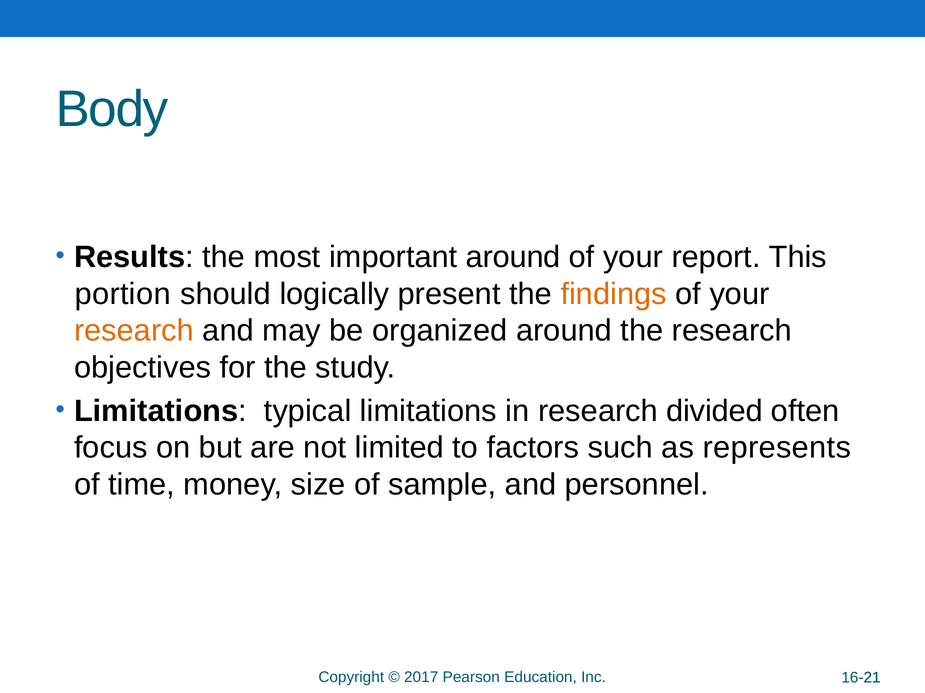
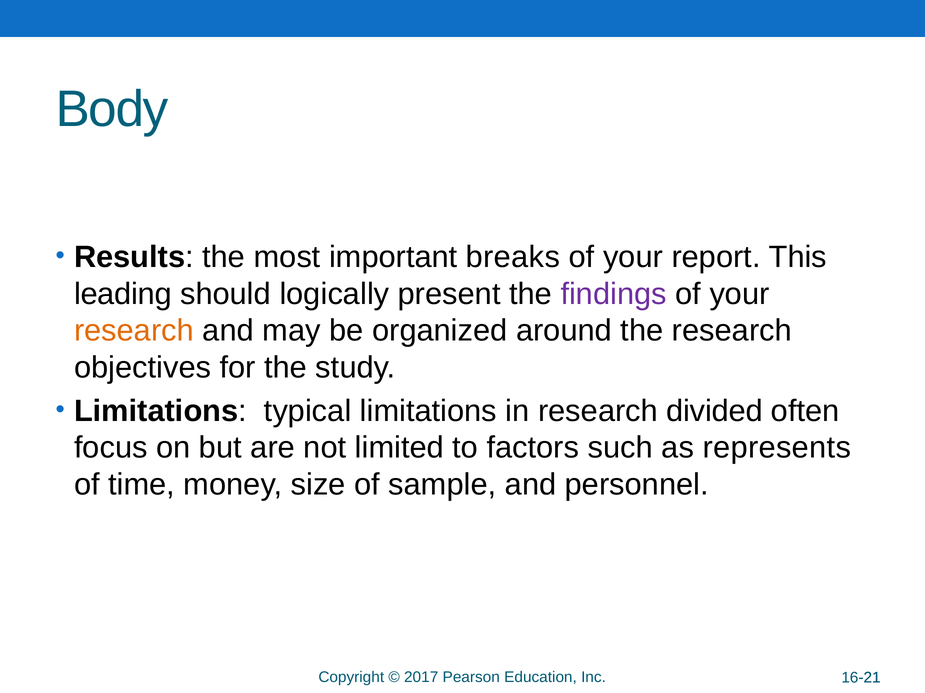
important around: around -> breaks (513, 257)
portion: portion -> leading (123, 294)
findings colour: orange -> purple (614, 294)
